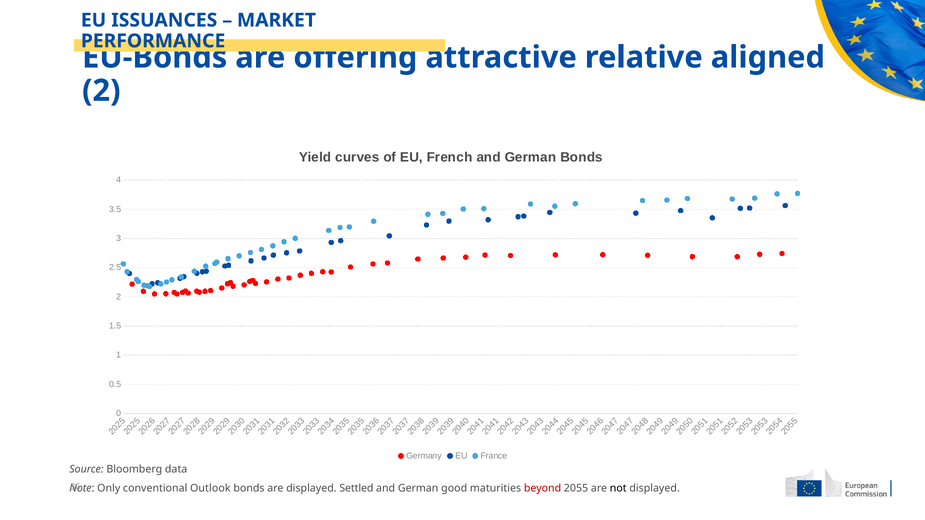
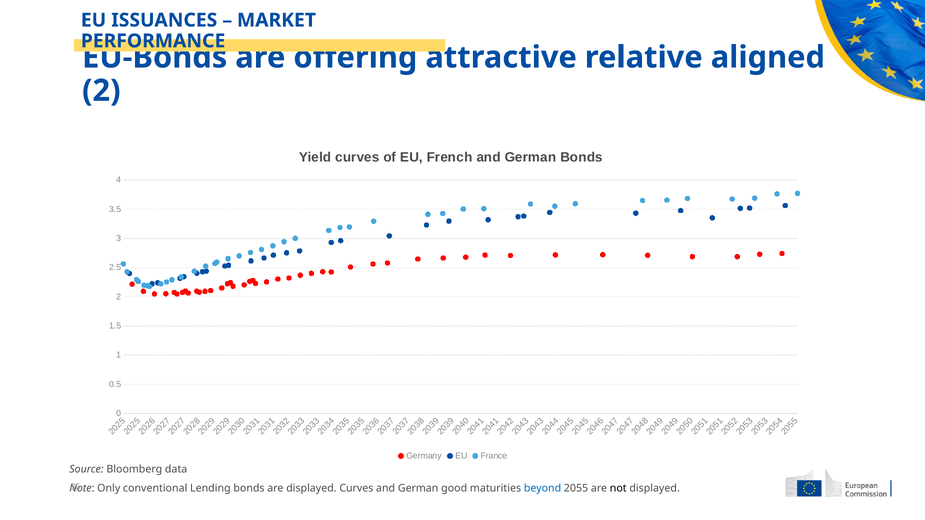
Outlook: Outlook -> Lending (210, 488)
displayed Settled: Settled -> Curves (356, 488)
beyond colour: red -> blue (543, 488)
